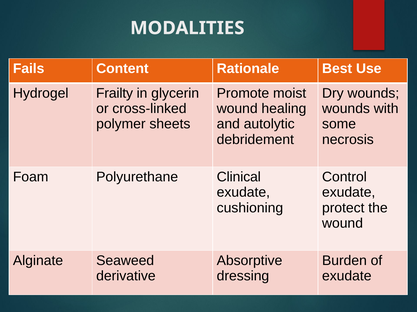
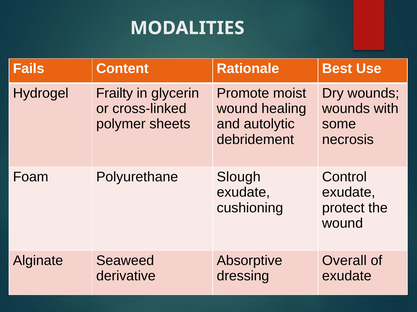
Clinical: Clinical -> Slough (239, 177)
Burden: Burden -> Overall (344, 261)
